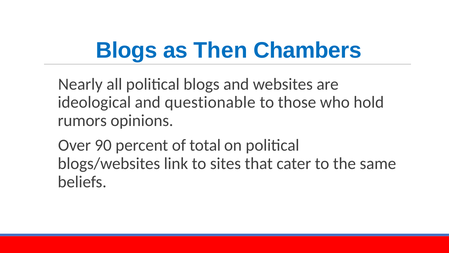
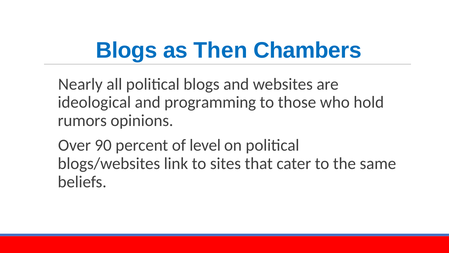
questionable: questionable -> programming (210, 102)
total: total -> level (205, 145)
